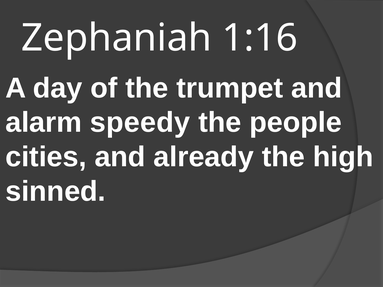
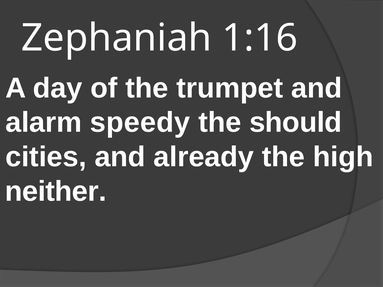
people: people -> should (296, 123)
sinned: sinned -> neither (56, 192)
